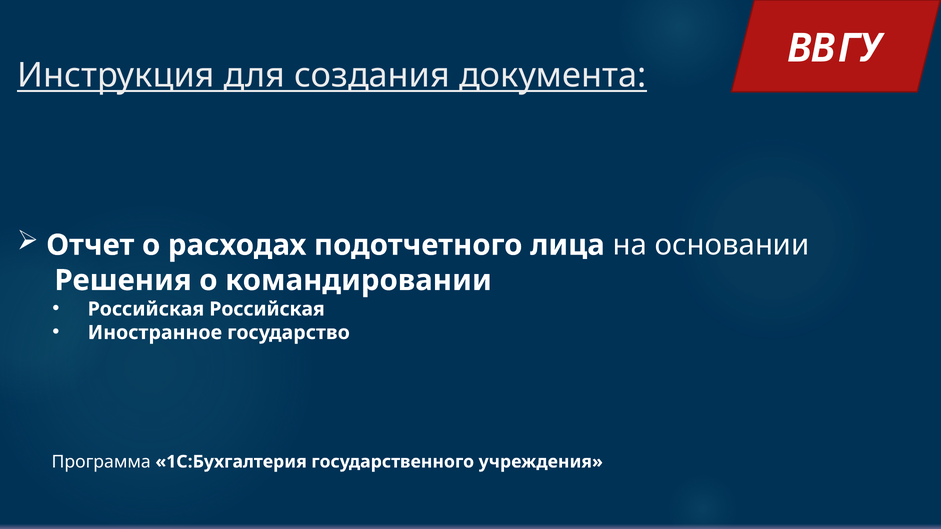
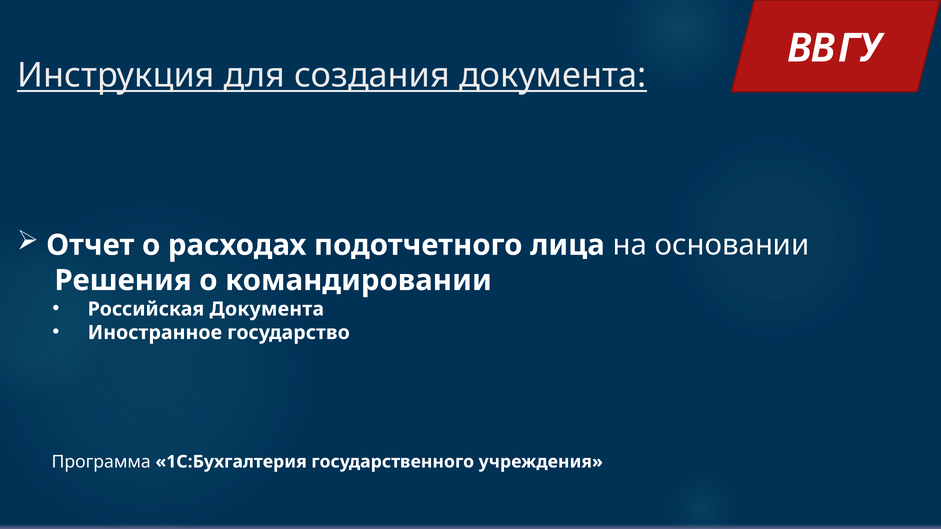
Российская Российская: Российская -> Документа (267, 309)
